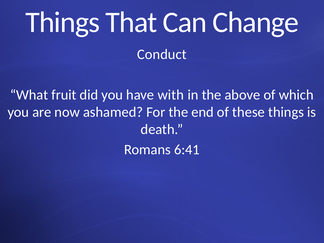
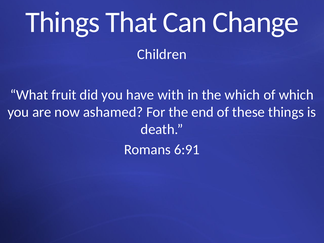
Conduct: Conduct -> Children (162, 54)
the above: above -> which (242, 95)
6:41: 6:41 -> 6:91 (187, 150)
